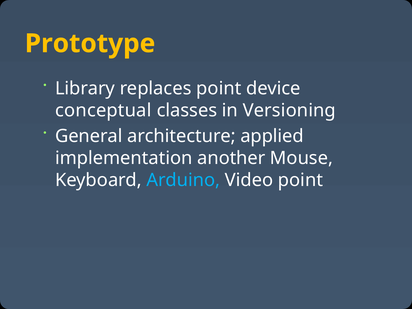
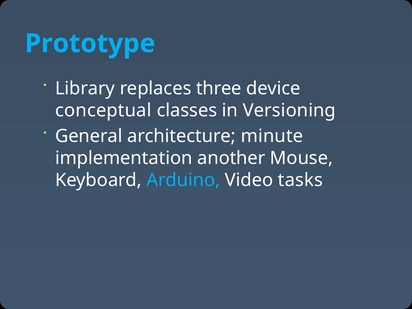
Prototype colour: yellow -> light blue (90, 44)
replaces point: point -> three (219, 88)
applied: applied -> minute (272, 136)
Video point: point -> tasks (300, 180)
